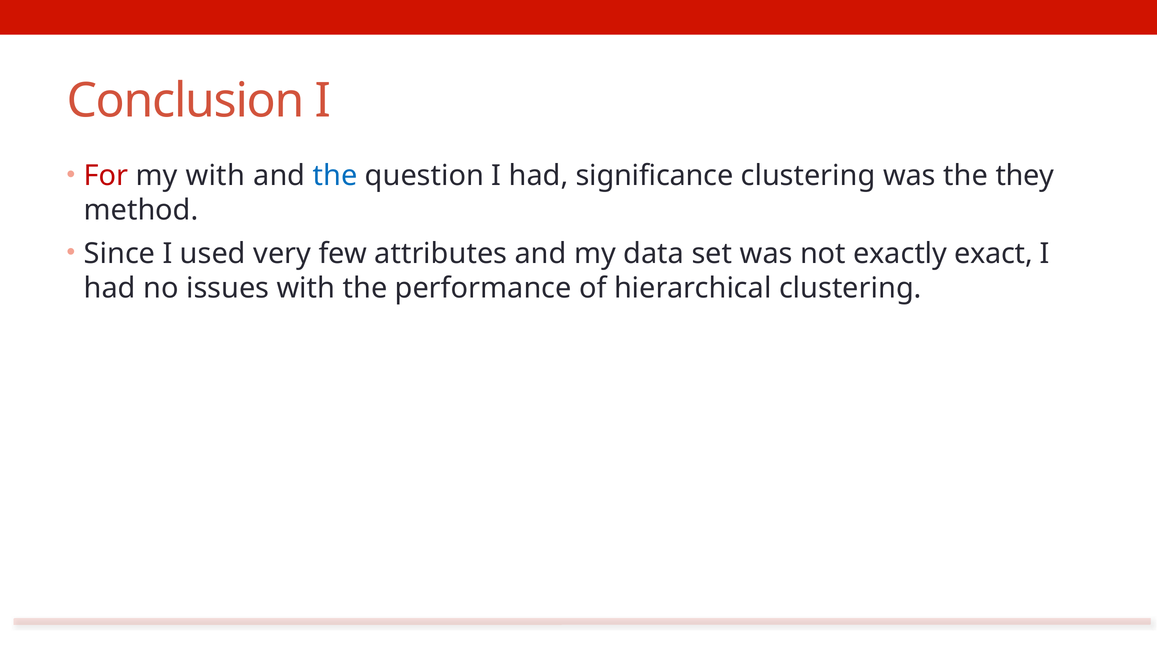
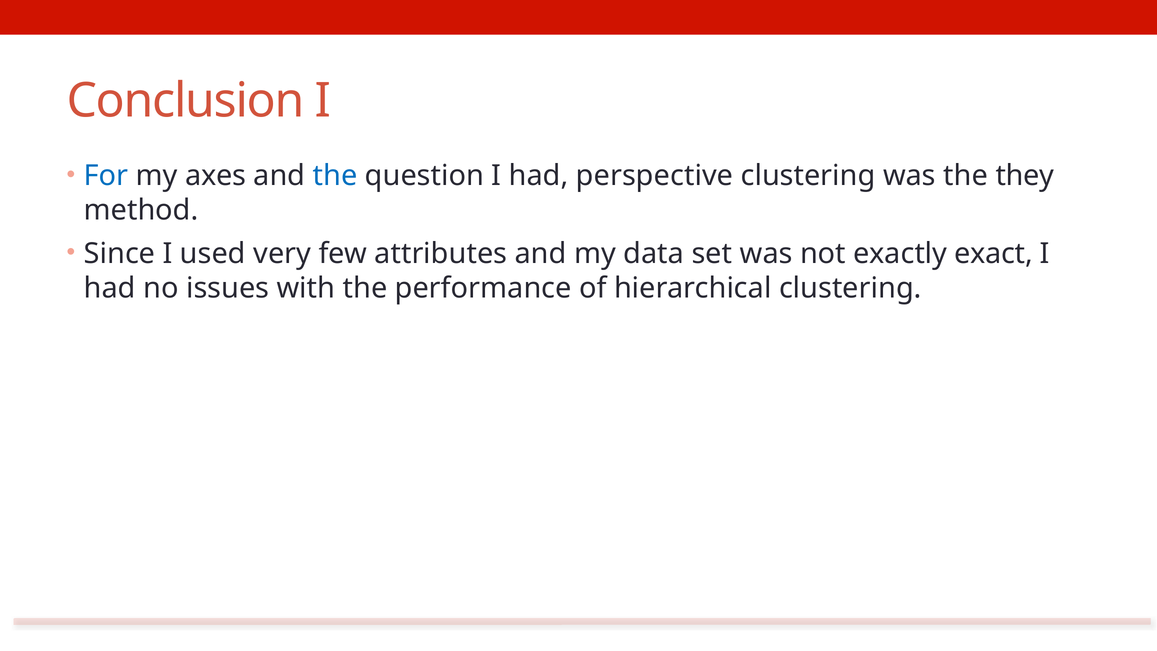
For colour: red -> blue (106, 176)
my with: with -> axes (216, 176)
significance: significance -> perspective (655, 176)
